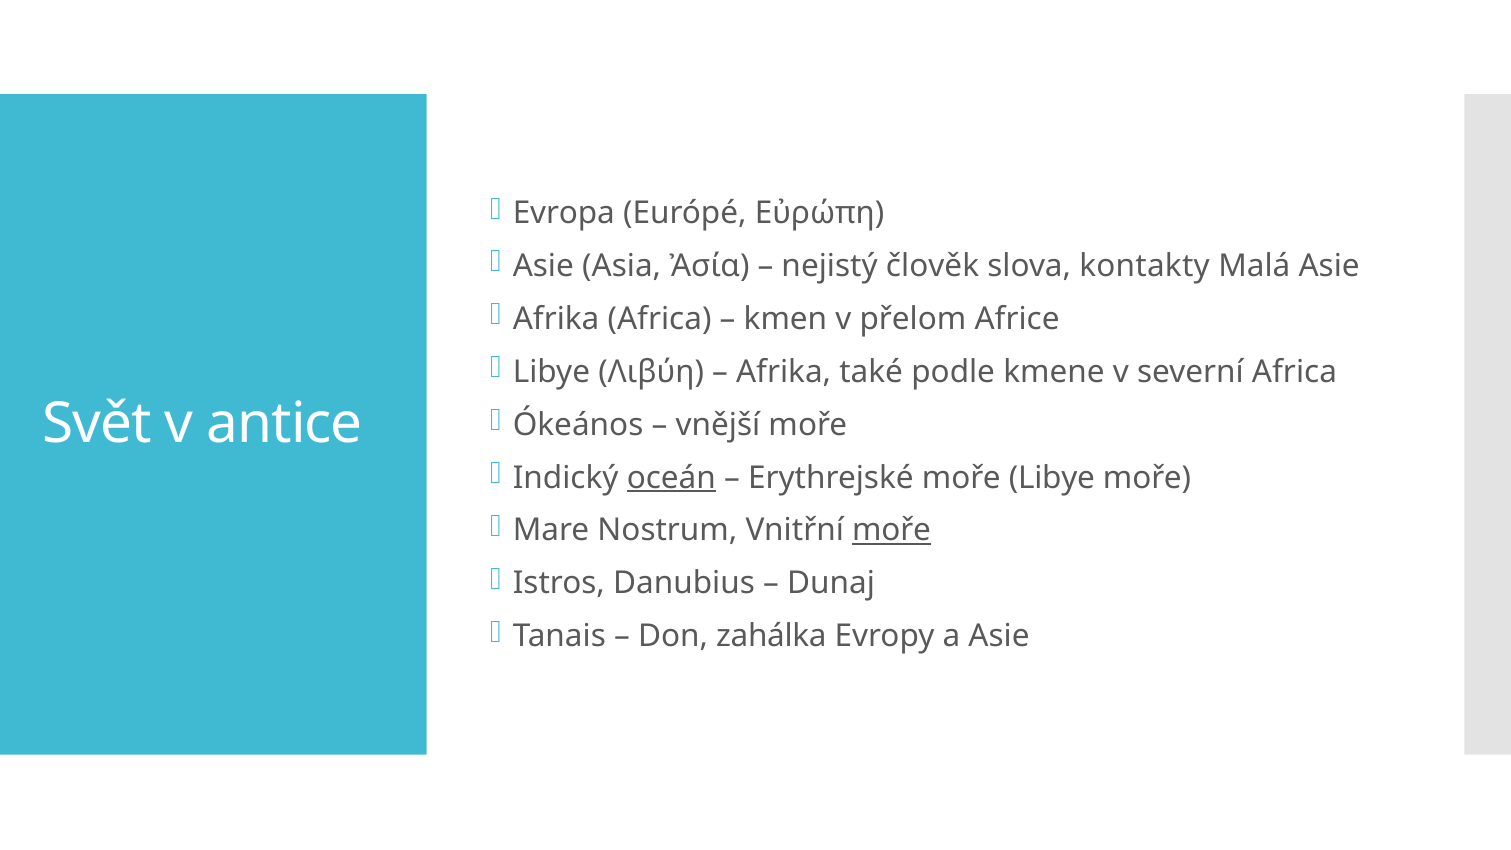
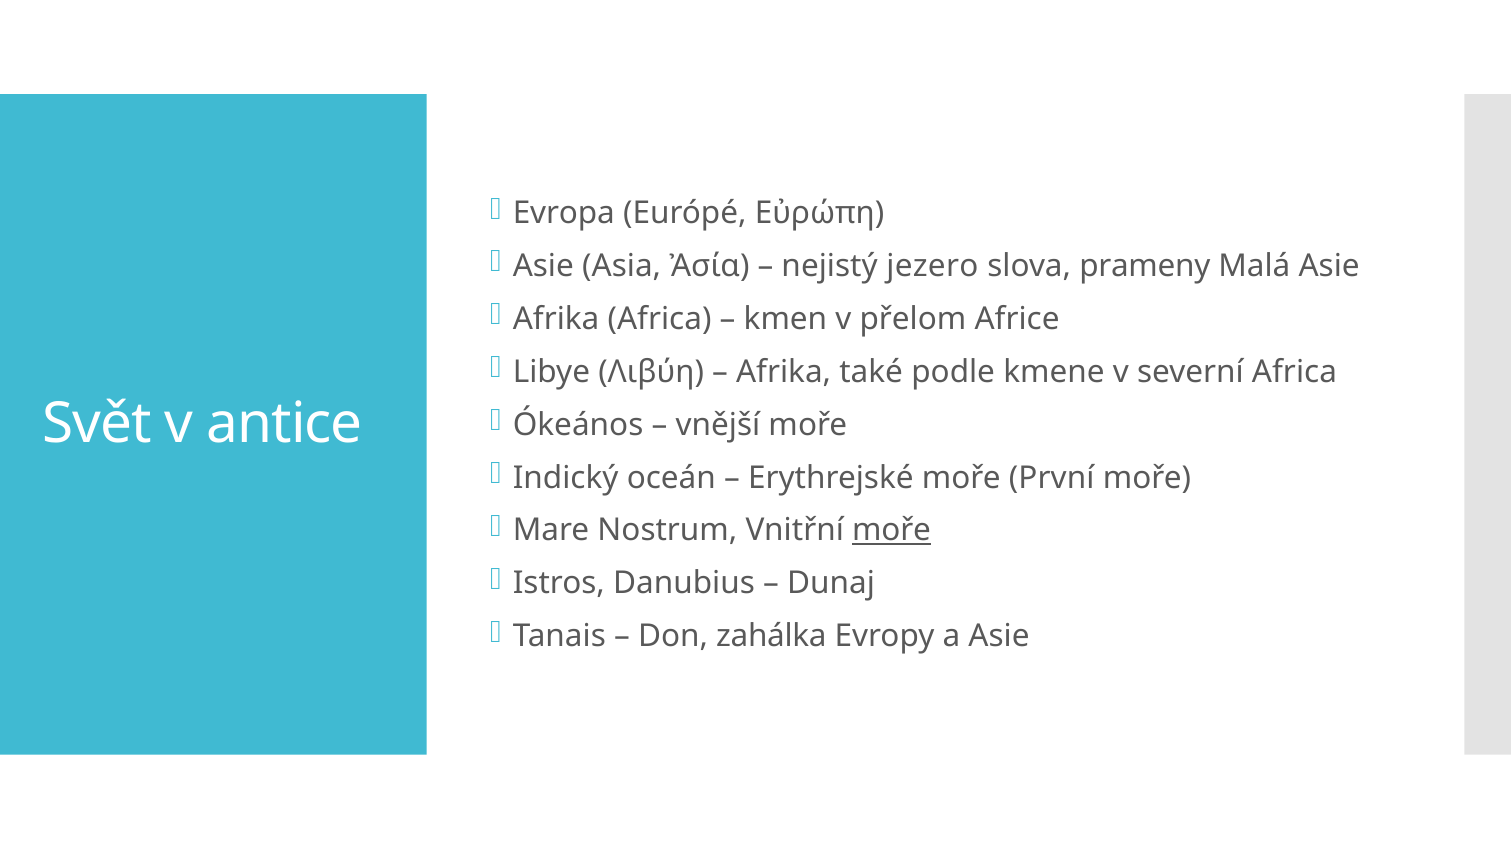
člověk: člověk -> jezero (932, 266)
kontakty: kontakty -> prameny (1145, 266)
oceán underline: present -> none (671, 478)
moře Libye: Libye -> První (1052, 478)
